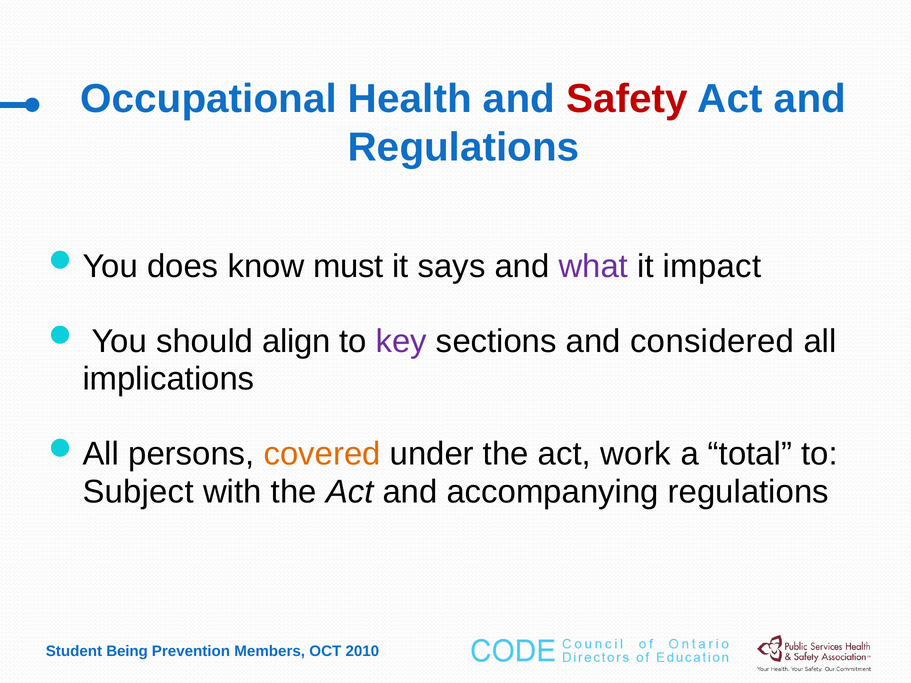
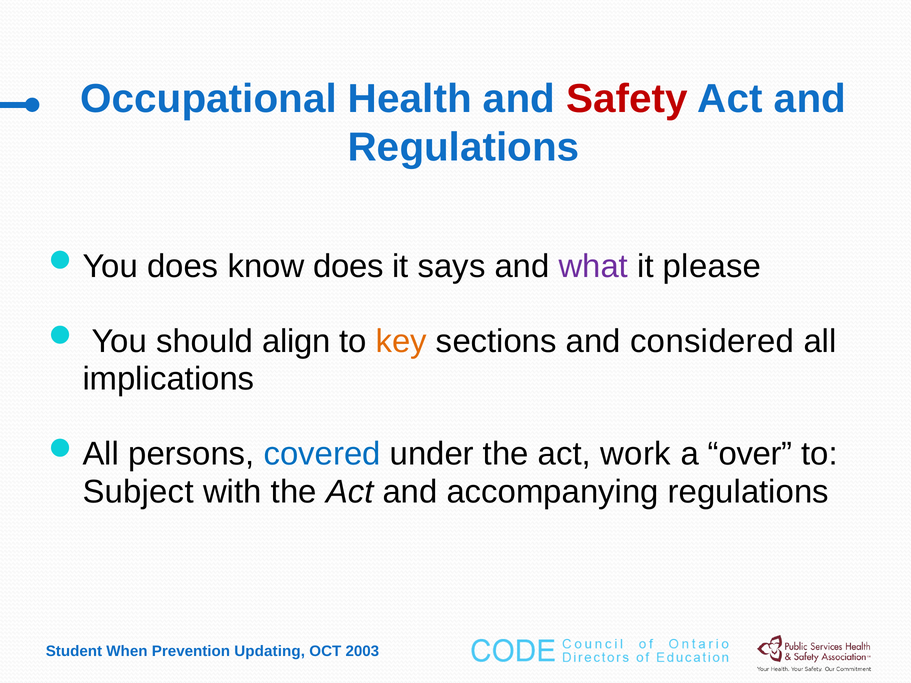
know must: must -> does (348, 266)
impact: impact -> please (712, 266)
key colour: purple -> orange (401, 341)
covered colour: orange -> blue (322, 454)
total: total -> over (750, 454)
Being: Being -> When (127, 652)
Members: Members -> Updating (270, 652)
2010: 2010 -> 2003 (362, 652)
